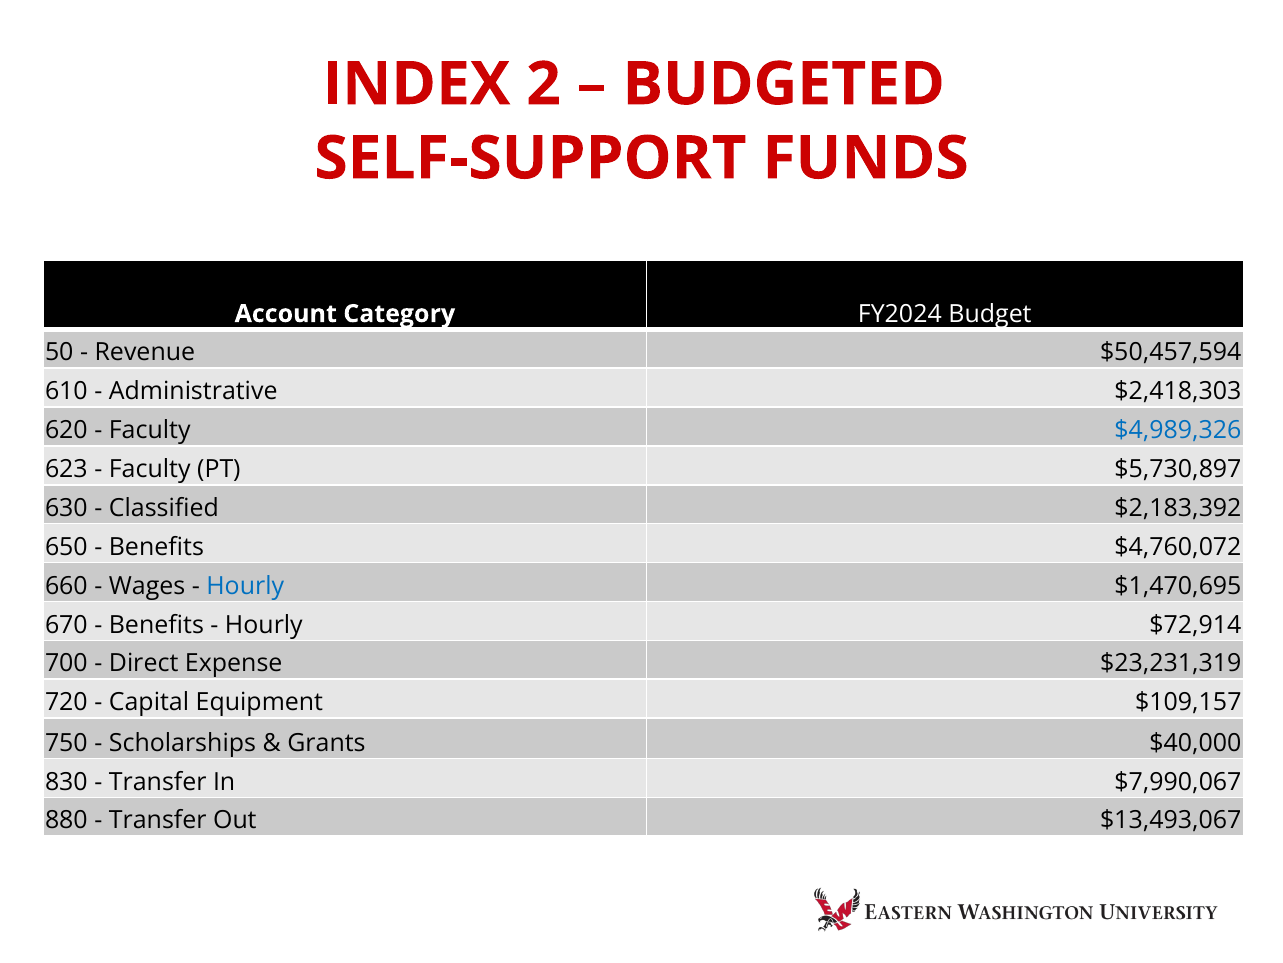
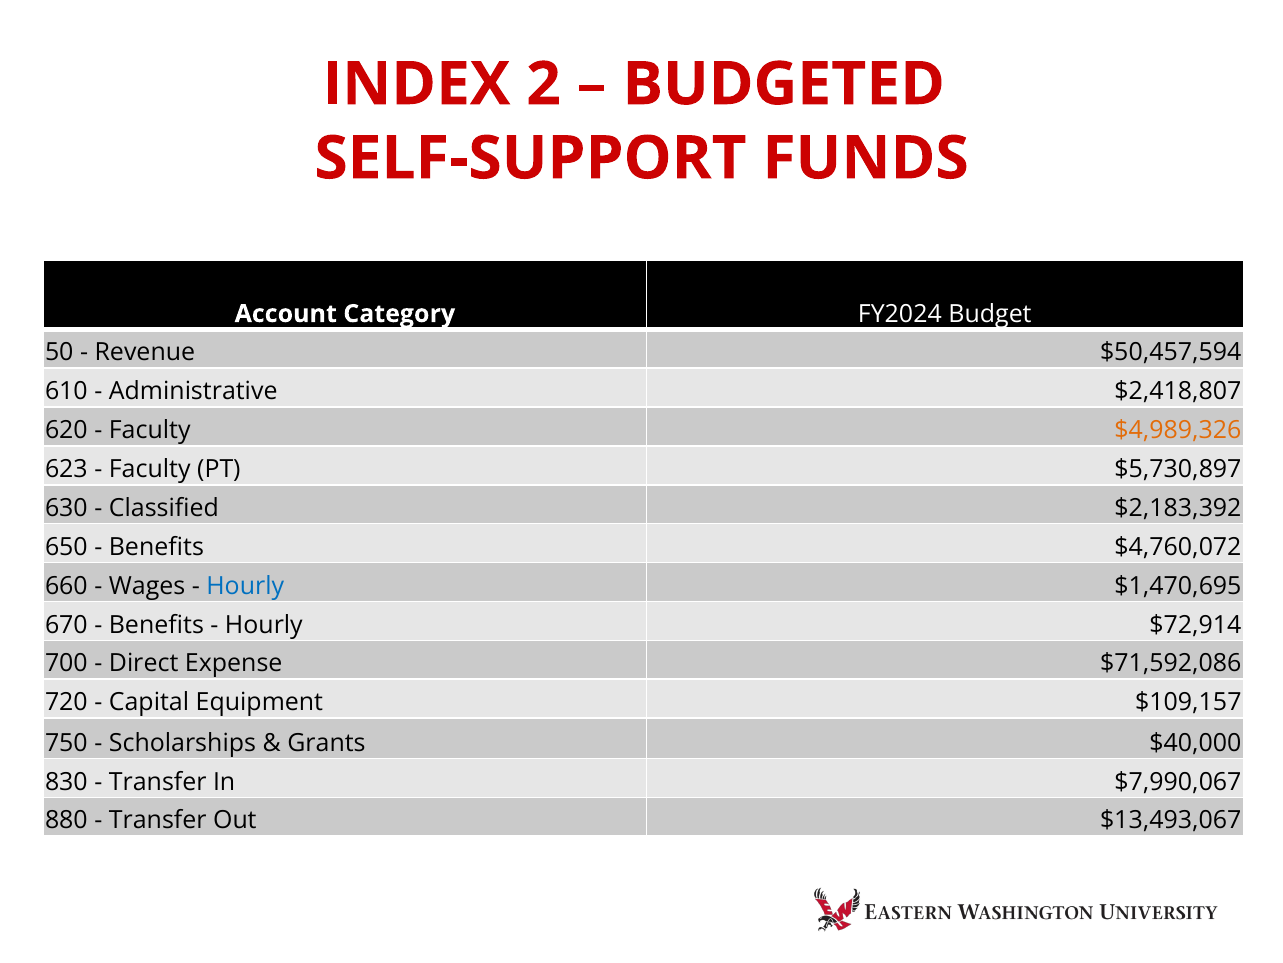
$2,418,303: $2,418,303 -> $2,418,807 (1178, 391)
$4,989,326 colour: blue -> orange (1178, 430)
$23,231,319: $23,231,319 -> $71,592,086 (1171, 663)
